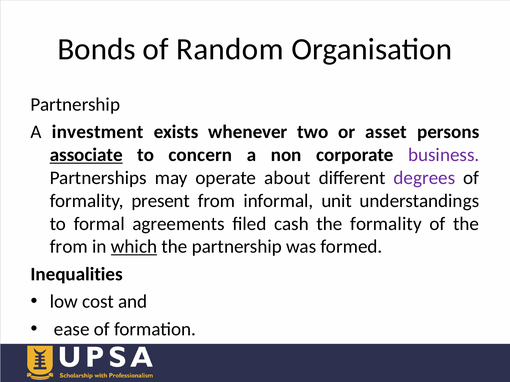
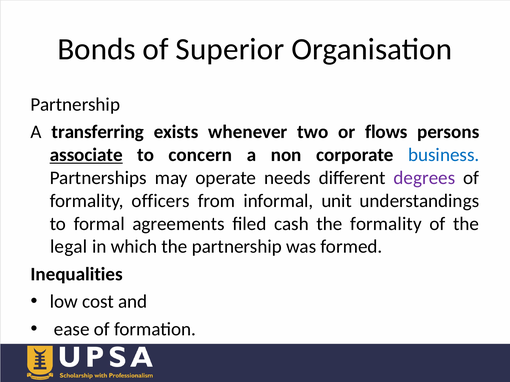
Random: Random -> Superior (230, 49)
investment: investment -> transferring (98, 132)
asset: asset -> flows (386, 132)
business colour: purple -> blue (444, 155)
about: about -> needs (287, 178)
present: present -> officers (161, 201)
from: from -> legal (69, 247)
which underline: present -> none (134, 247)
